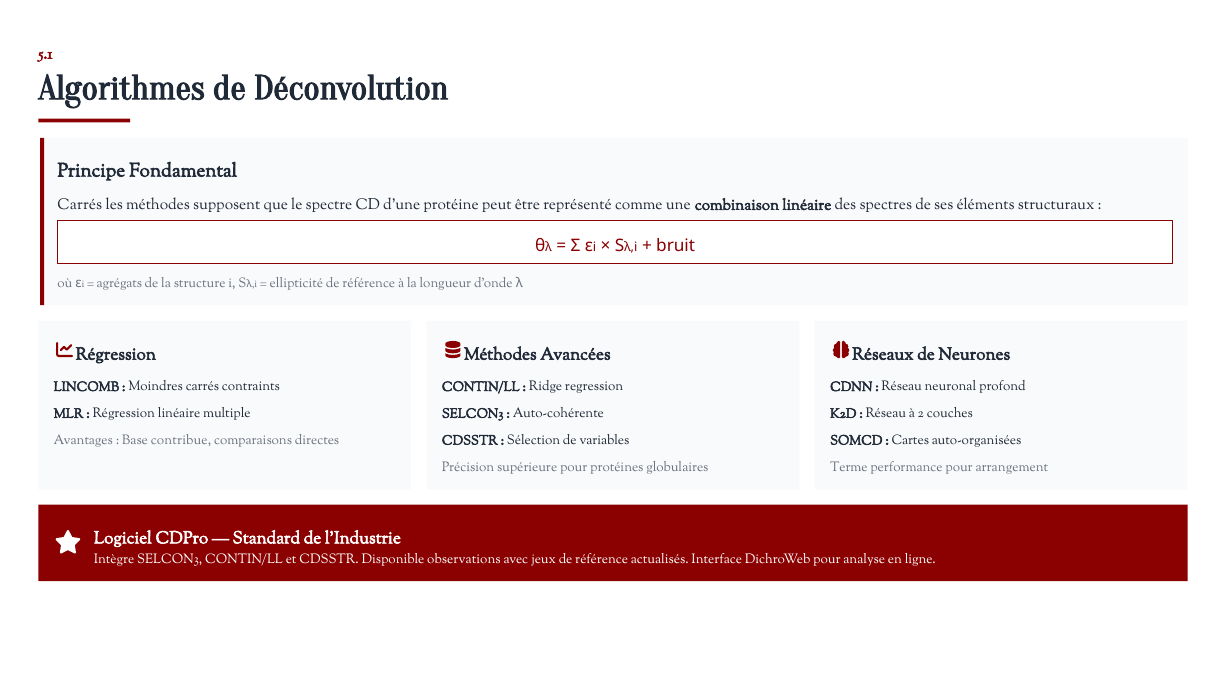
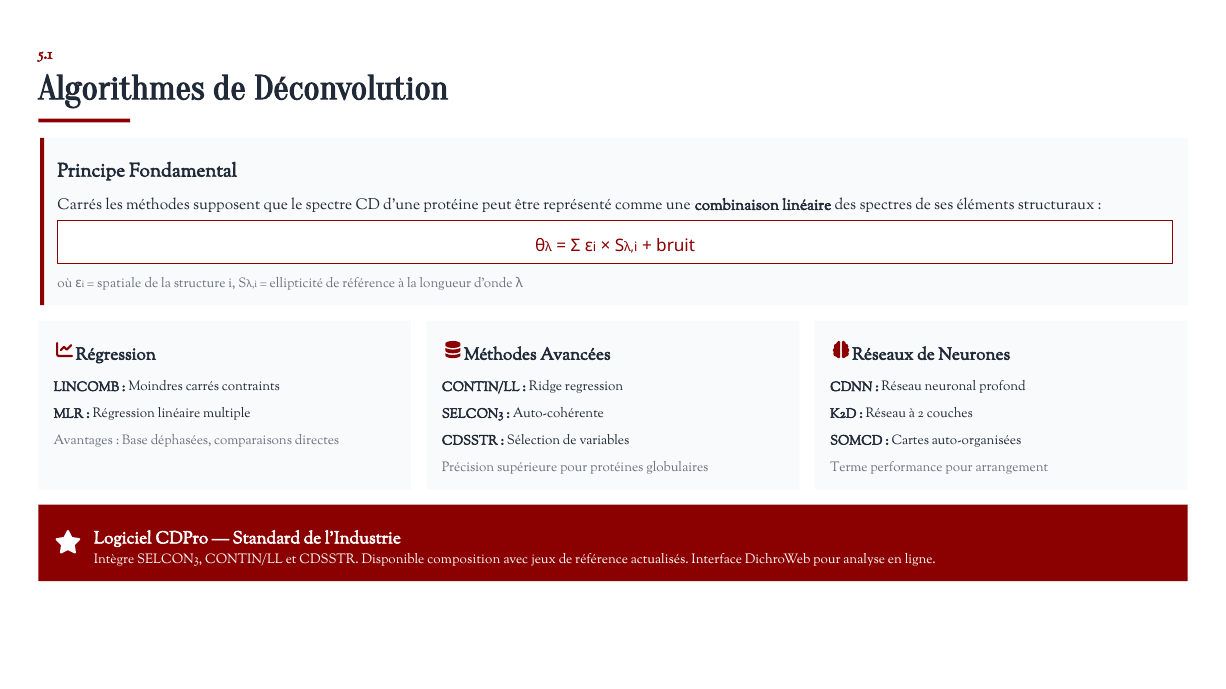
agrégats: agrégats -> spatiale (119, 283)
contribue: contribue -> déphasées (181, 441)
observations: observations -> composition (464, 559)
